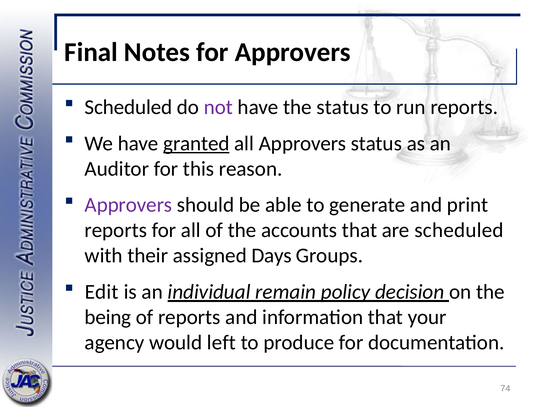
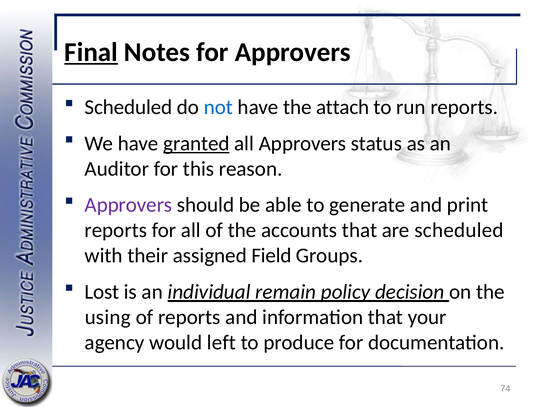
Final underline: none -> present (91, 52)
not colour: purple -> blue (218, 107)
the status: status -> attach (343, 107)
Days: Days -> Field (272, 256)
Edit: Edit -> Lost (102, 292)
being: being -> using (108, 317)
